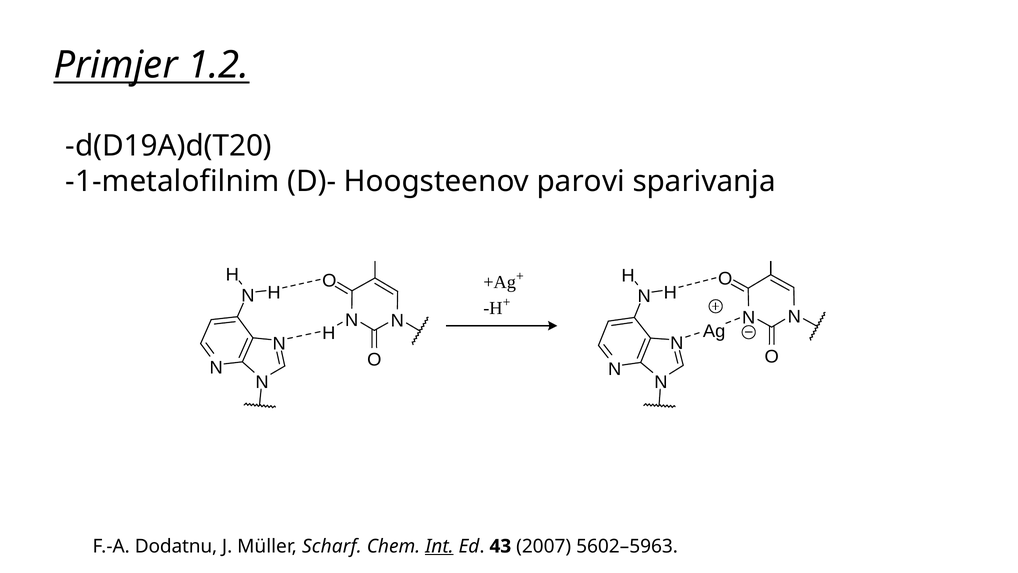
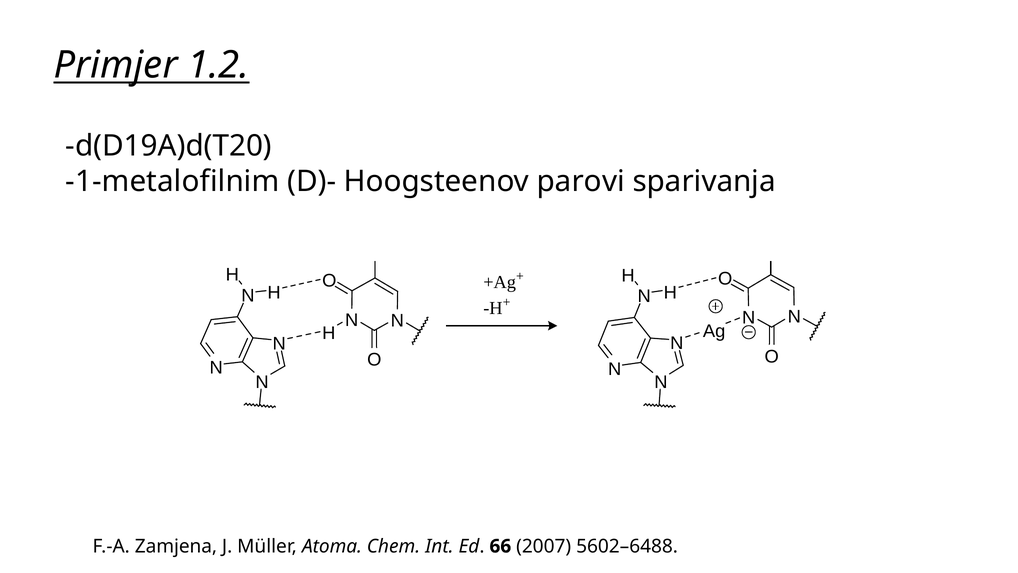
Dodatnu: Dodatnu -> Zamjena (176, 546)
Scharf: Scharf -> Atoma (332, 546)
Int underline: present -> none (439, 546)
43: 43 -> 66 (500, 546)
5602–5963: 5602–5963 -> 5602–6488 (627, 546)
